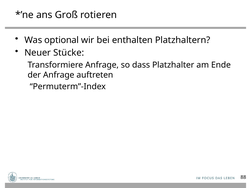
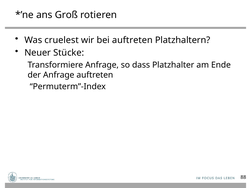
optional: optional -> cruelest (62, 40)
bei enthalten: enthalten -> auftreten (132, 40)
